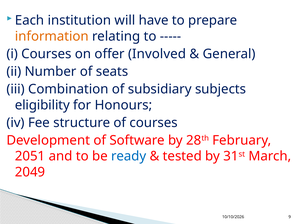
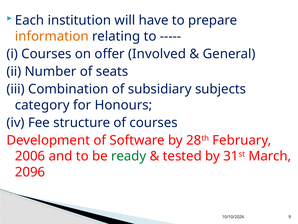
eligibility: eligibility -> category (42, 105)
2051: 2051 -> 2006 (30, 156)
ready colour: blue -> green (129, 156)
2049: 2049 -> 2096 (30, 172)
